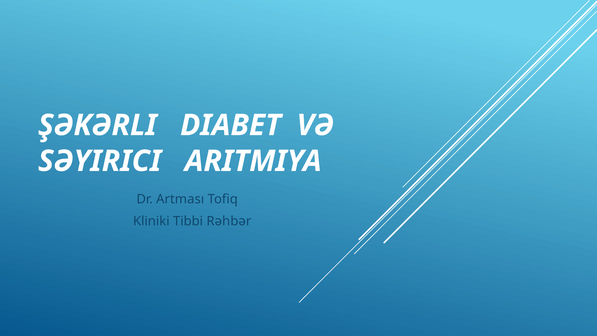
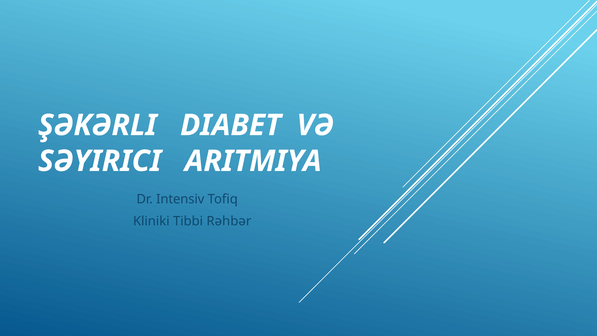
Artması: Artması -> Intensiv (180, 199)
